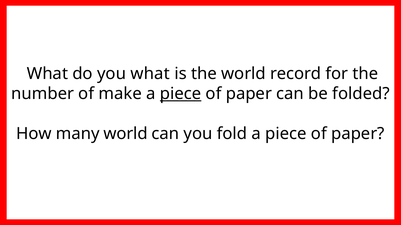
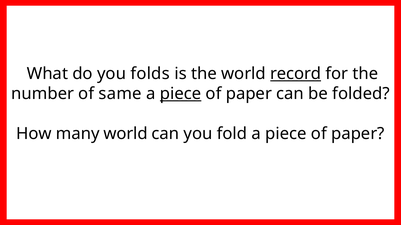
you what: what -> folds (150, 74)
record underline: none -> present (296, 74)
make: make -> same (120, 94)
